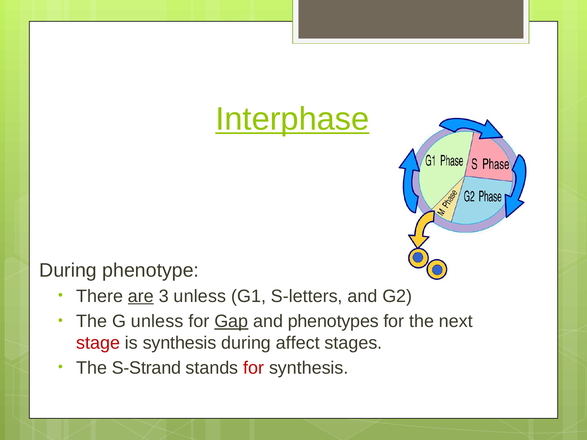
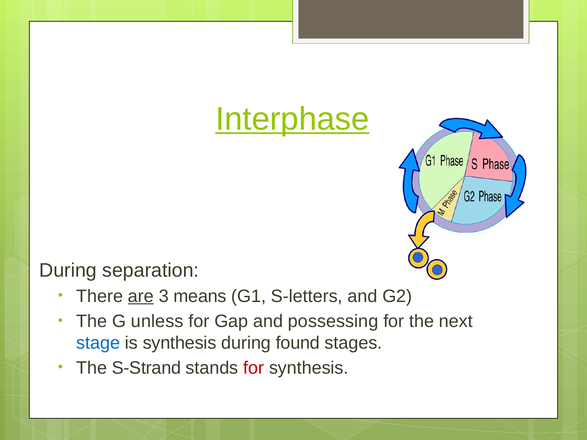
phenotype: phenotype -> separation (151, 270)
3 unless: unless -> means (200, 296)
Gap underline: present -> none (231, 321)
phenotypes: phenotypes -> possessing (333, 321)
stage colour: red -> blue (98, 343)
affect: affect -> found (298, 343)
